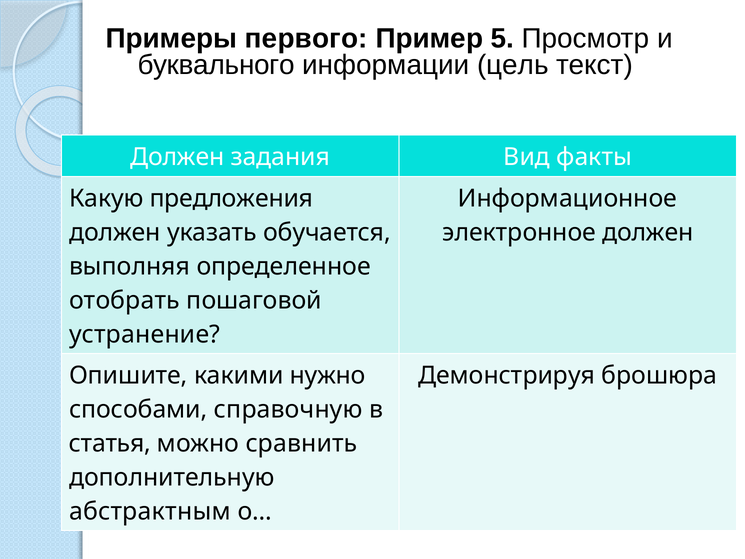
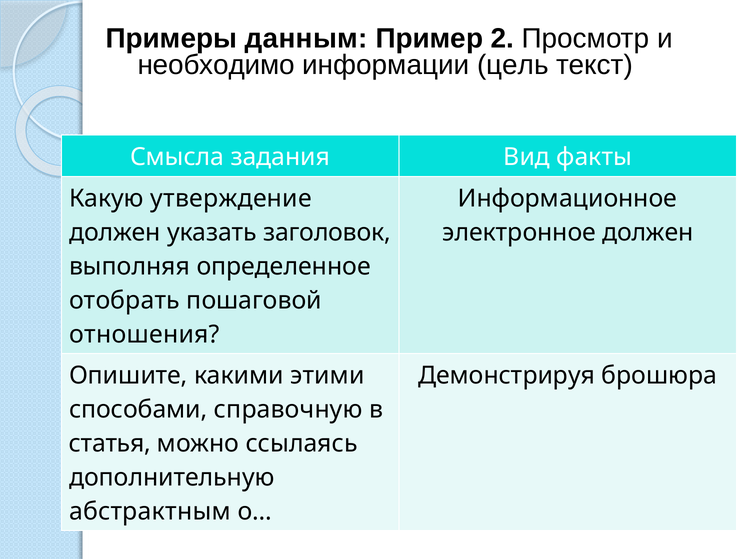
первого: первого -> данным (306, 38)
5: 5 -> 2 (502, 38)
буквального: буквального -> необходимо (216, 65)
Должен: Должен -> Смысла (177, 157)
предложения: предложения -> утверждение (231, 199)
обучается: обучается -> заголовок (327, 232)
устранение: устранение -> отношения (145, 334)
нужно: нужно -> этими (327, 376)
сравнить: сравнить -> ссылаясь (302, 443)
